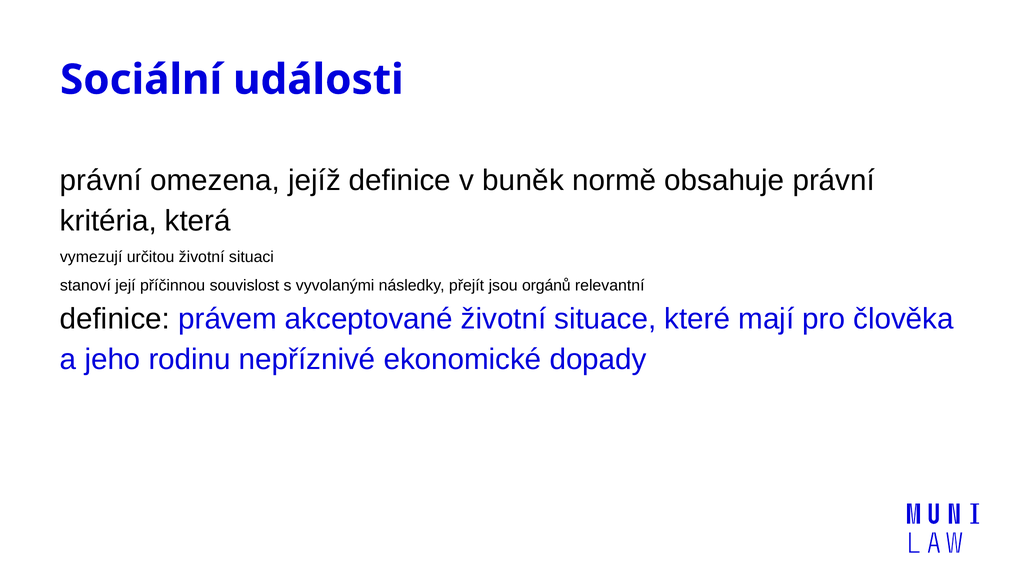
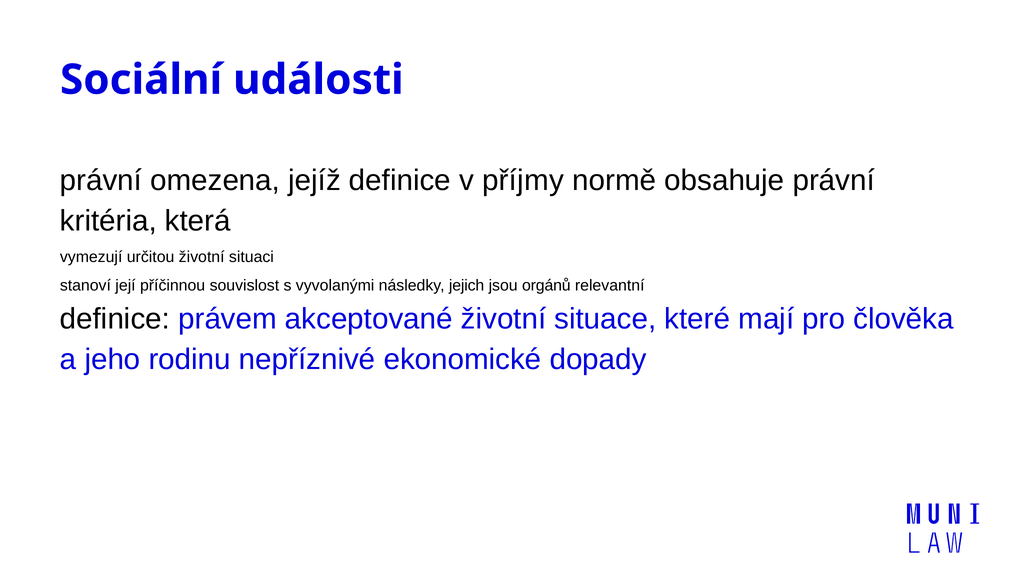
buněk: buněk -> příjmy (523, 181)
přejít: přejít -> jejich (467, 286)
